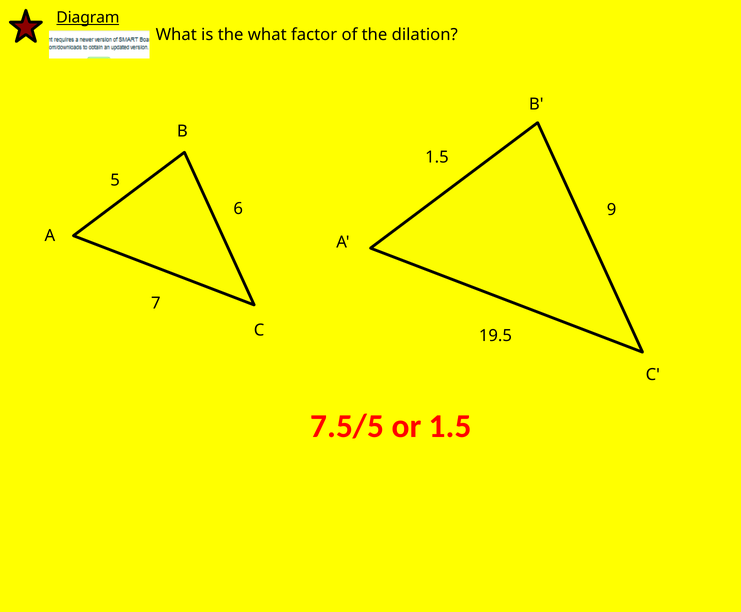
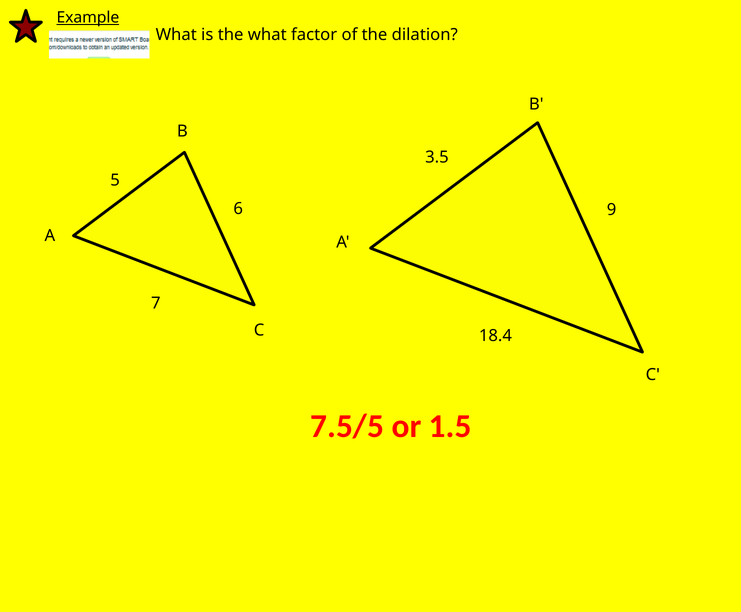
Diagram: Diagram -> Example (88, 18)
1.5: 1.5 -> 3.5 (437, 157)
19.5: 19.5 -> 18.4 (495, 336)
